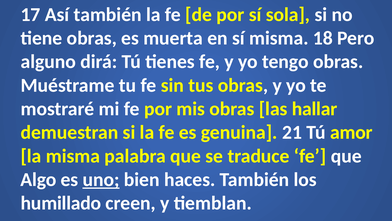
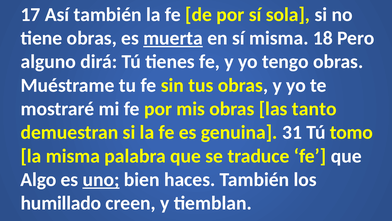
muerta underline: none -> present (173, 38)
hallar: hallar -> tanto (314, 109)
21: 21 -> 31 (292, 132)
amor: amor -> tomo (351, 132)
